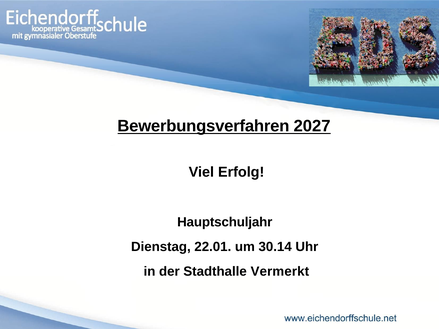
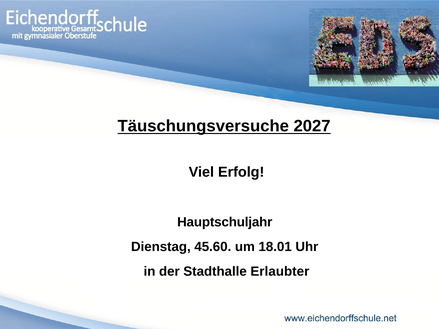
Bewerbungsverfahren: Bewerbungsverfahren -> Täuschungsversuche (203, 126)
22.01: 22.01 -> 45.60 (213, 247)
30.14: 30.14 -> 18.01 (275, 247)
Vermerkt: Vermerkt -> Erlaubter (280, 272)
